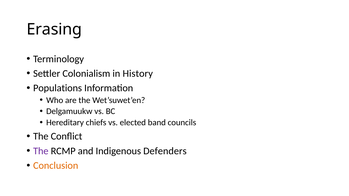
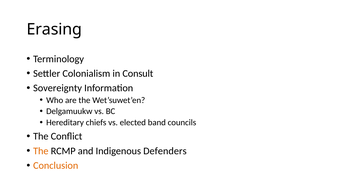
History: History -> Consult (138, 74)
Populations: Populations -> Sovereignty (58, 88)
The colour: purple -> orange (41, 151)
